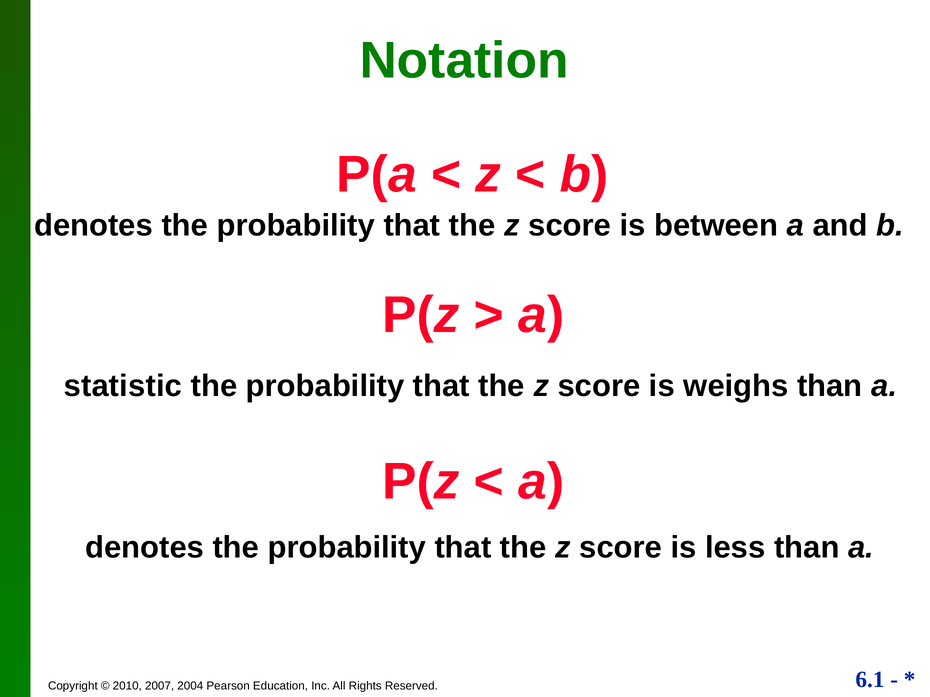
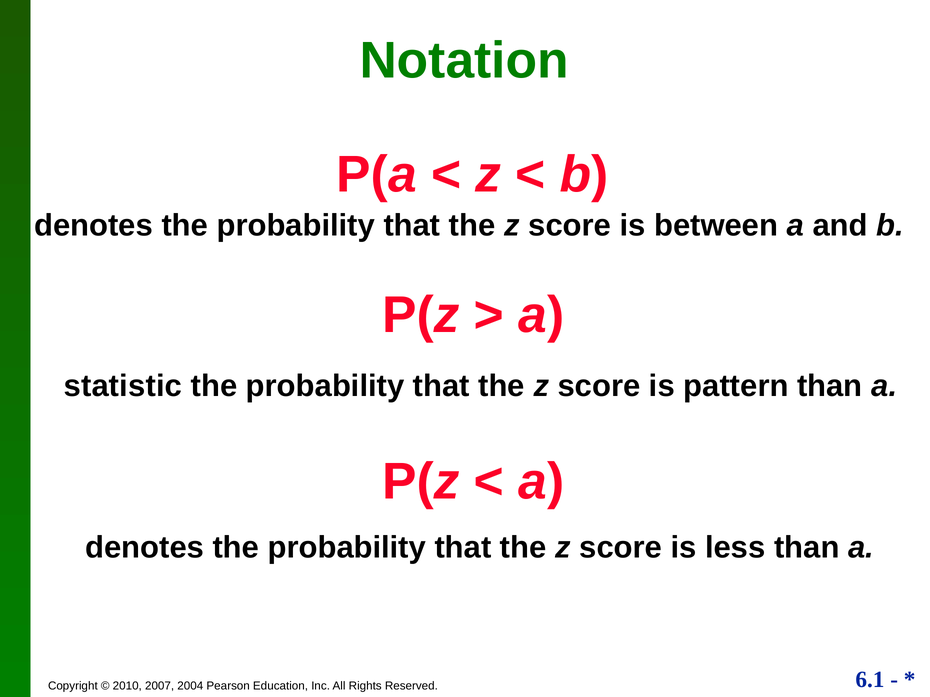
weighs: weighs -> pattern (736, 387)
